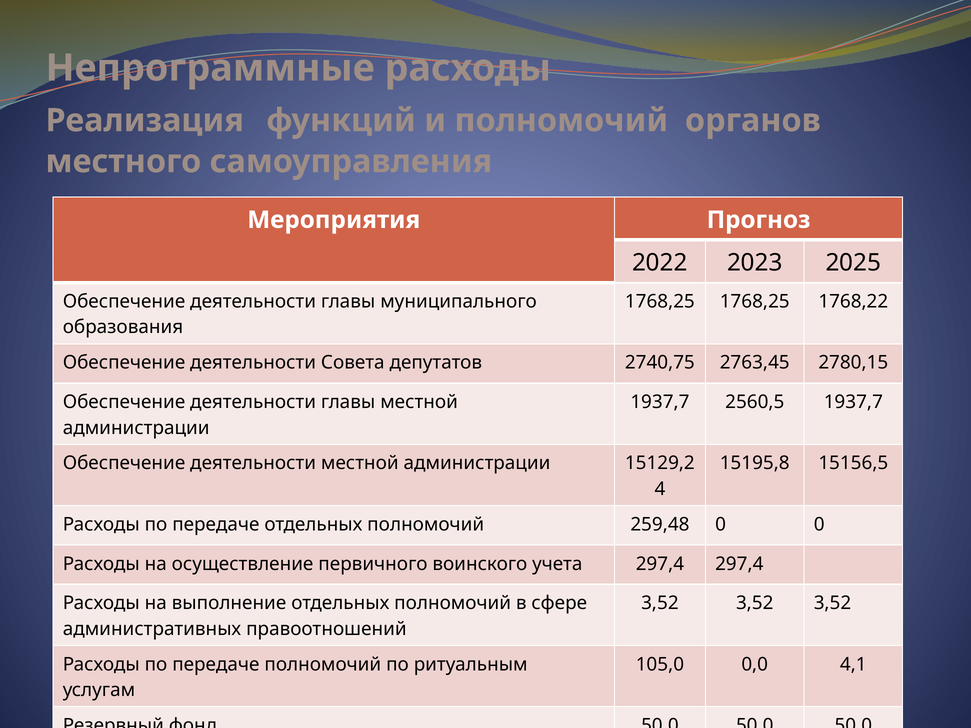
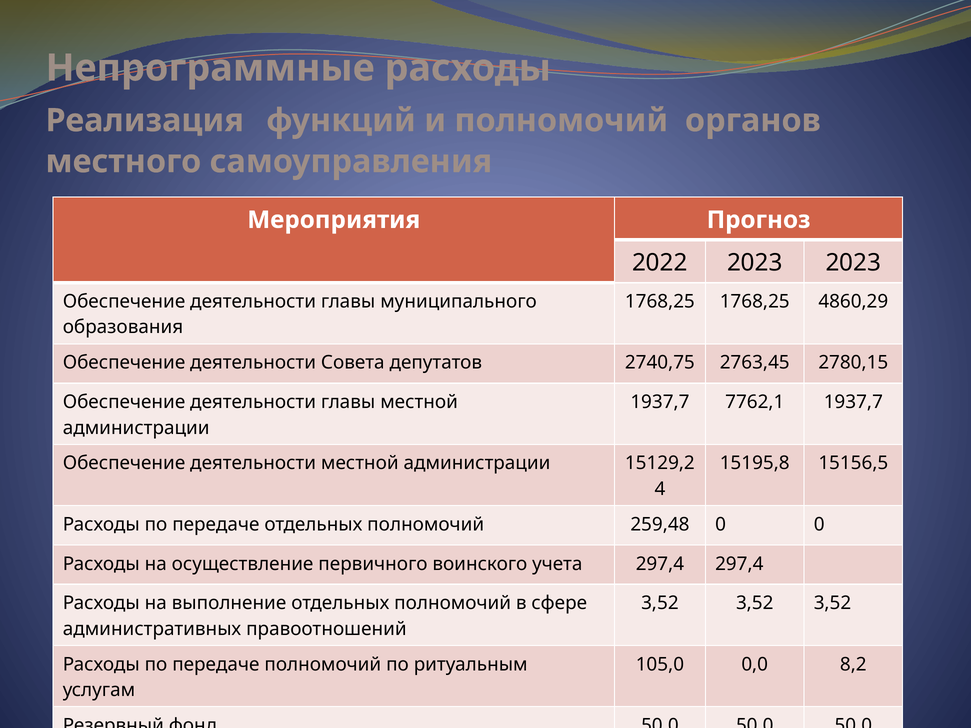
2023 2025: 2025 -> 2023 (853, 263)
1768,22: 1768,22 -> 4860,29 (853, 302)
2560,5: 2560,5 -> 7762,1 (755, 402)
4,1: 4,1 -> 8,2 (853, 665)
